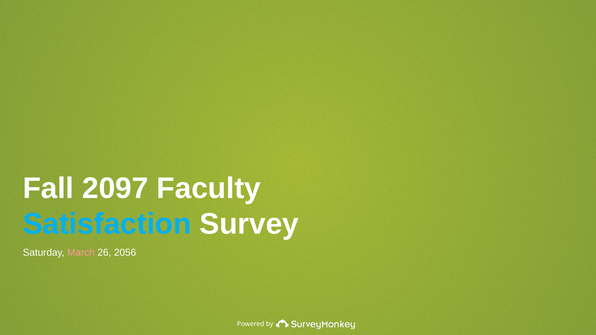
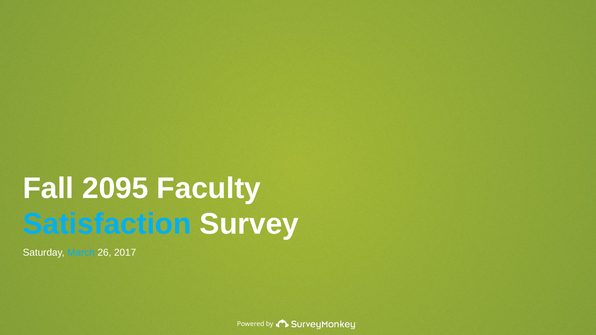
2097: 2097 -> 2095 (115, 189)
March colour: pink -> light blue (81, 253)
2056: 2056 -> 2017 (125, 253)
